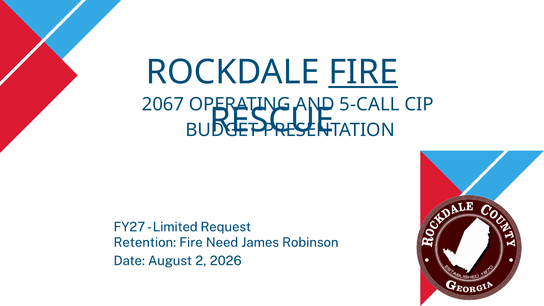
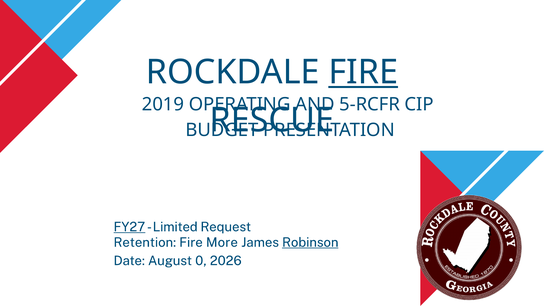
2067: 2067 -> 2019 (163, 104)
5-CALL: 5-CALL -> 5-RCFR (370, 104)
FY27 underline: none -> present (129, 227)
Need: Need -> More (222, 242)
Robinson underline: none -> present (310, 242)
2: 2 -> 0 (201, 261)
